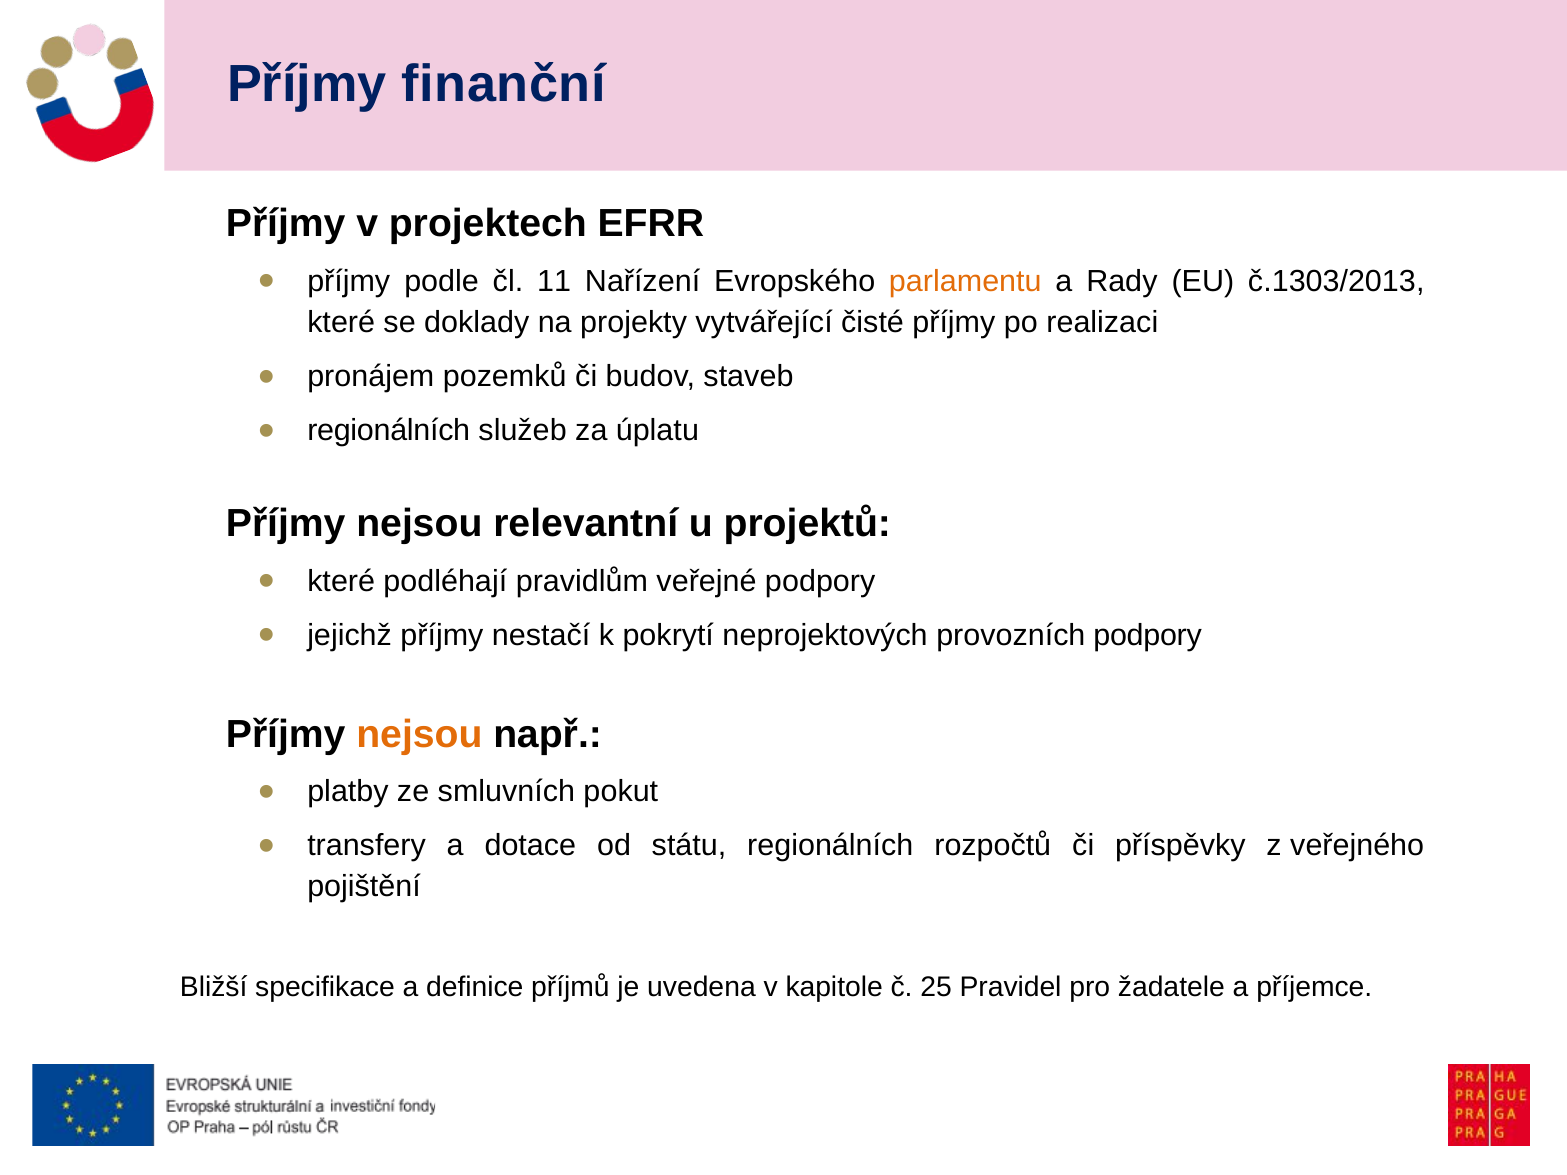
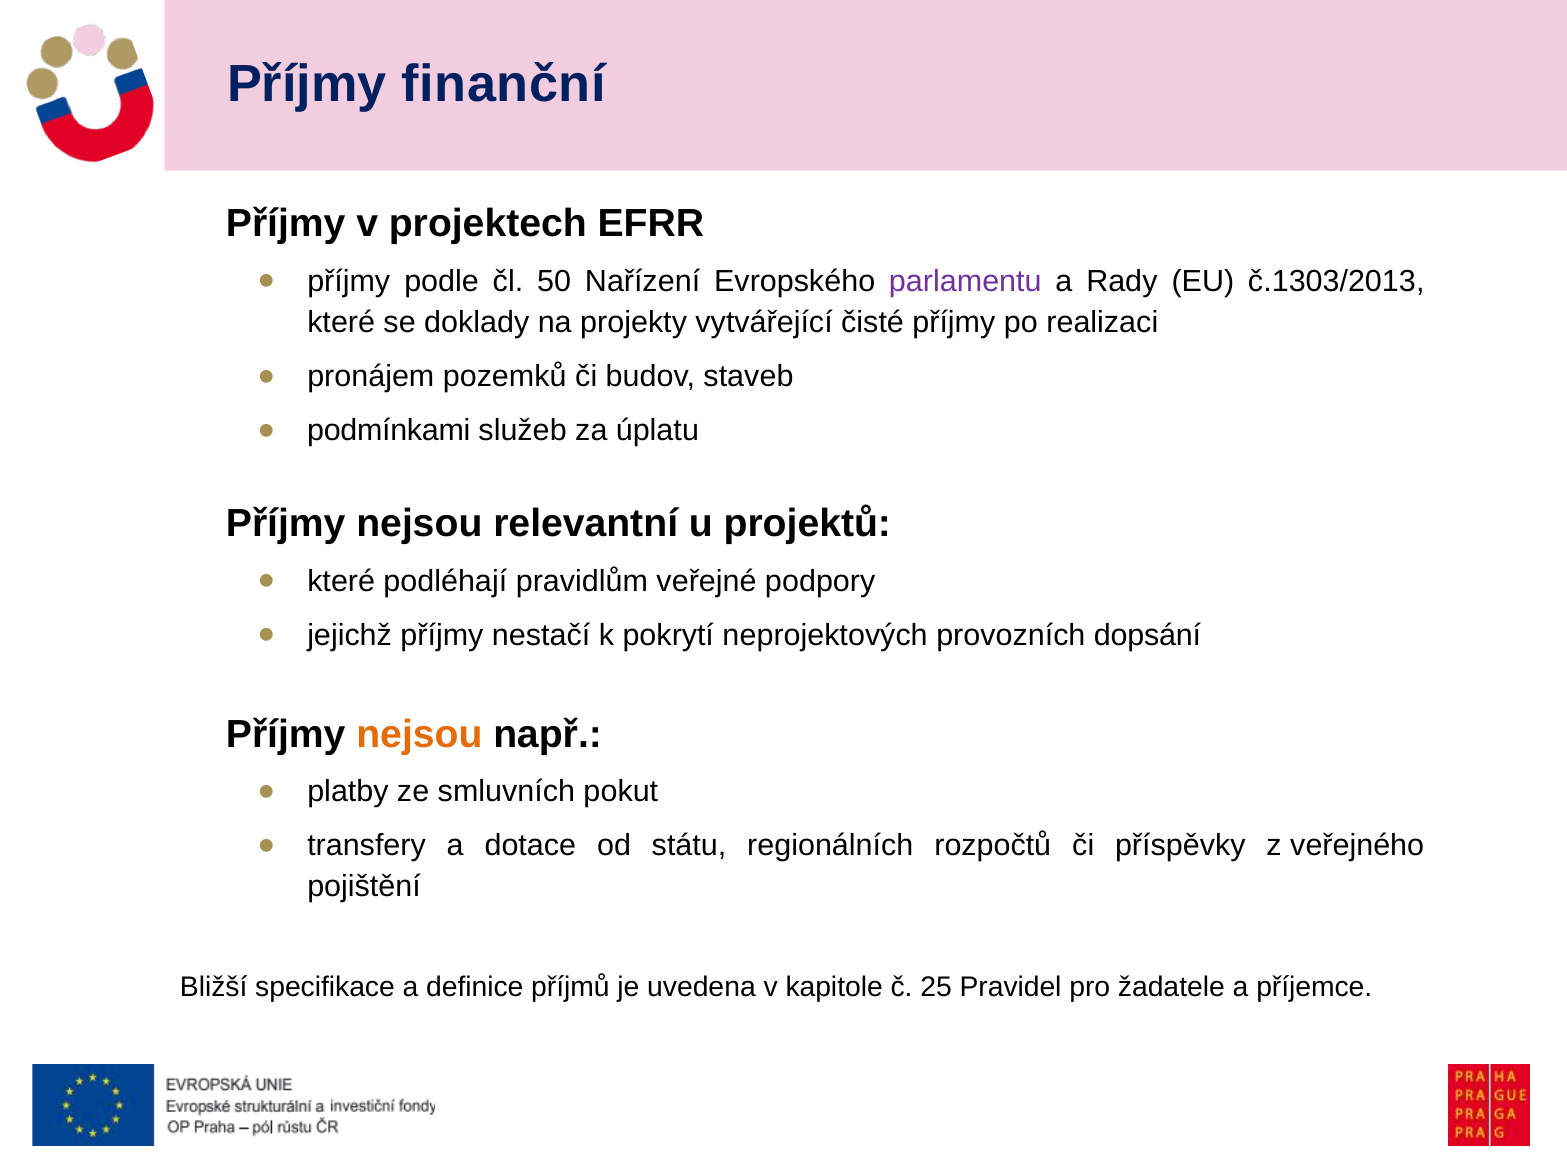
11: 11 -> 50 (554, 281)
parlamentu colour: orange -> purple (965, 281)
regionálních: regionálních -> podmínkami (389, 431)
provozních podpory: podpory -> dopsání (1148, 635)
